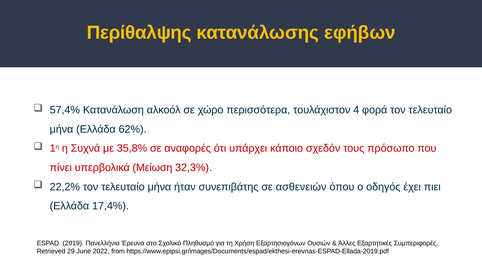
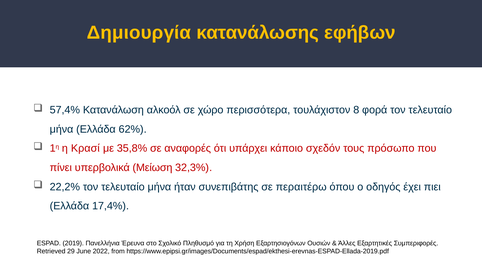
Περίθαλψης: Περίθαλψης -> Δημιουργία (139, 33)
4: 4 -> 8 (356, 110)
Συχνά: Συχνά -> Κρασί (85, 148)
ασθενειών: ασθενειών -> περαιτέρω (301, 187)
